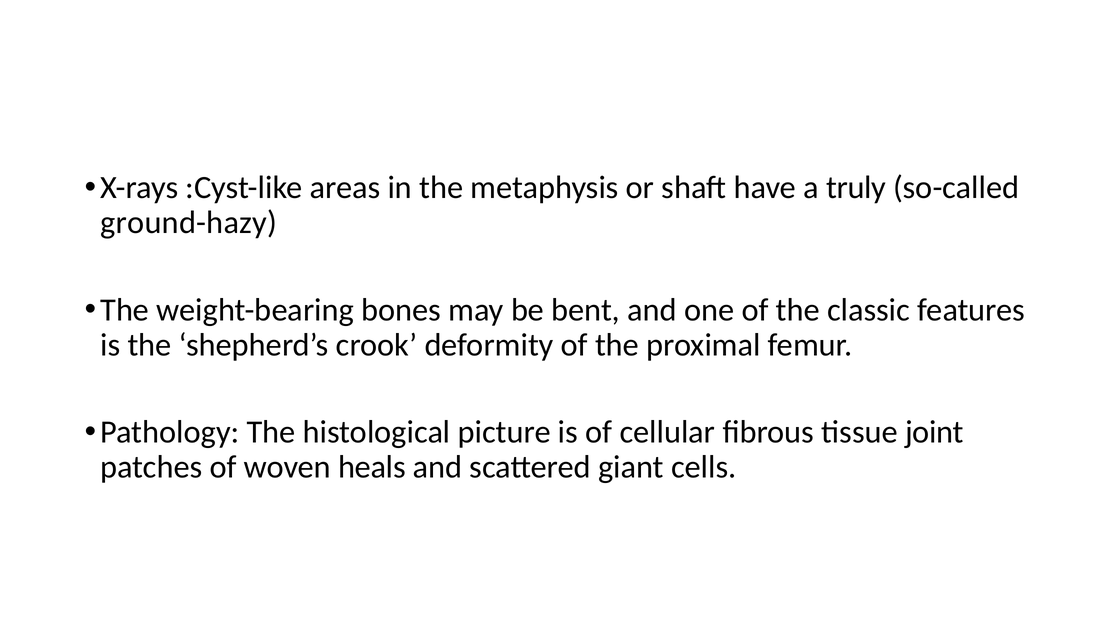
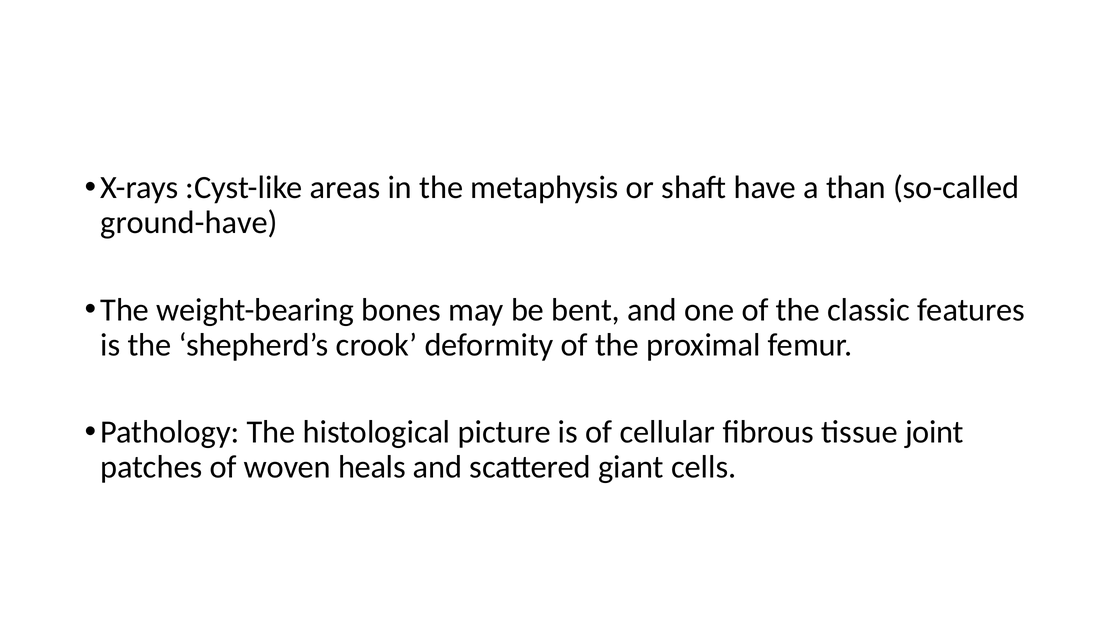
truly: truly -> than (856, 188)
ground-hazy: ground-hazy -> ground-have (189, 223)
